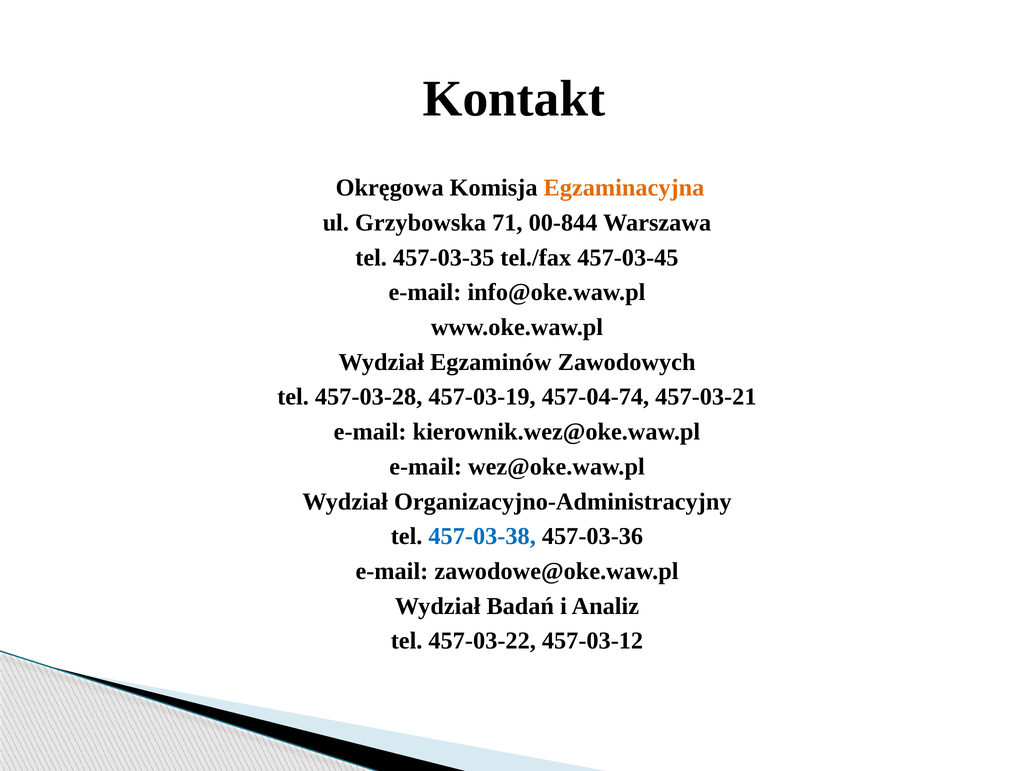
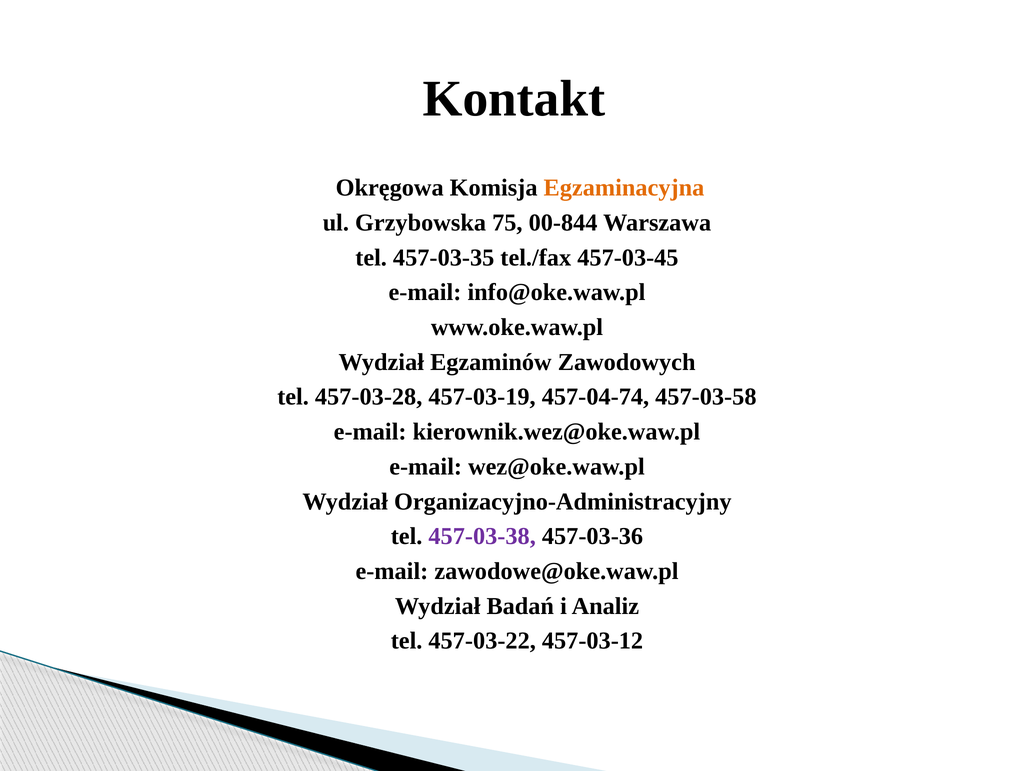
71: 71 -> 75 (507, 223)
457-03-21: 457-03-21 -> 457-03-58 (706, 397)
457-03-38 colour: blue -> purple (482, 536)
